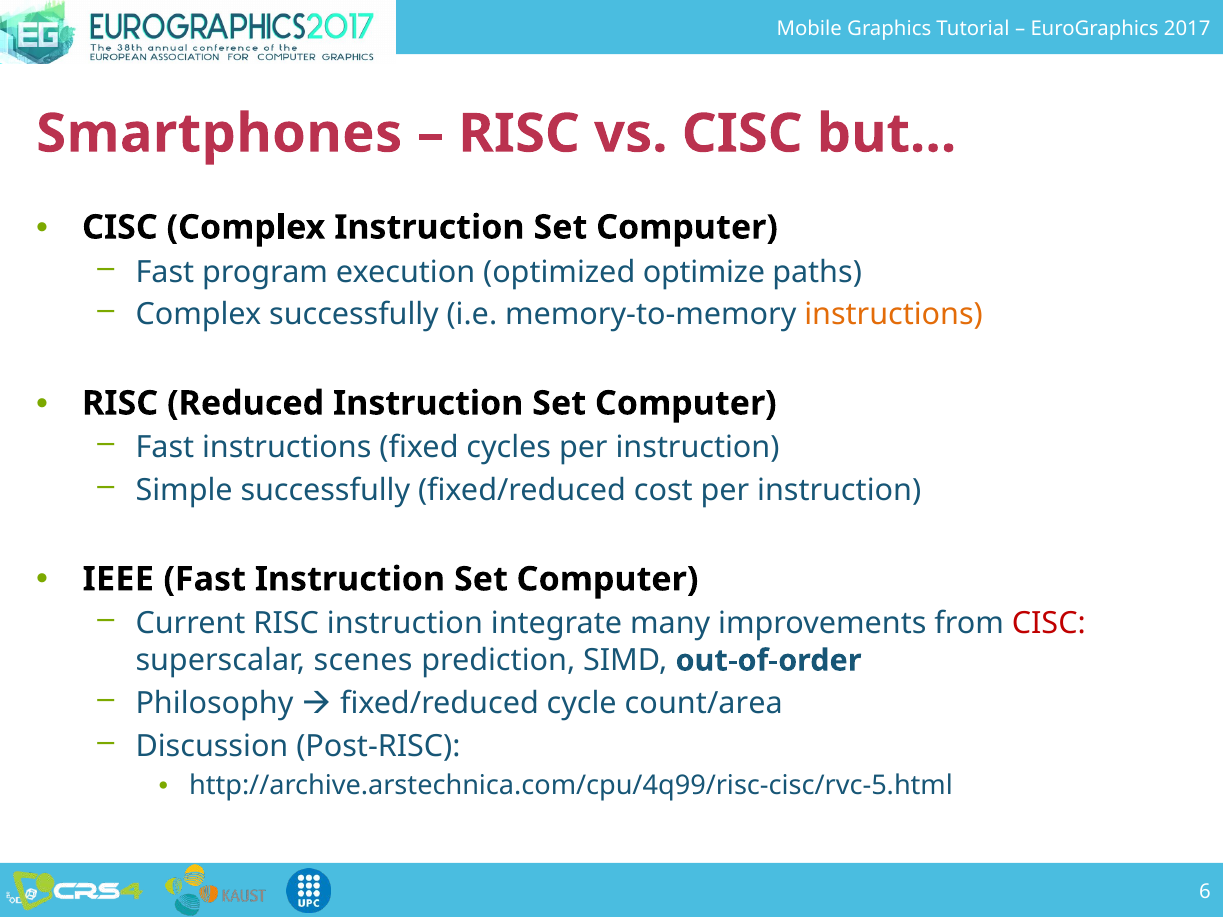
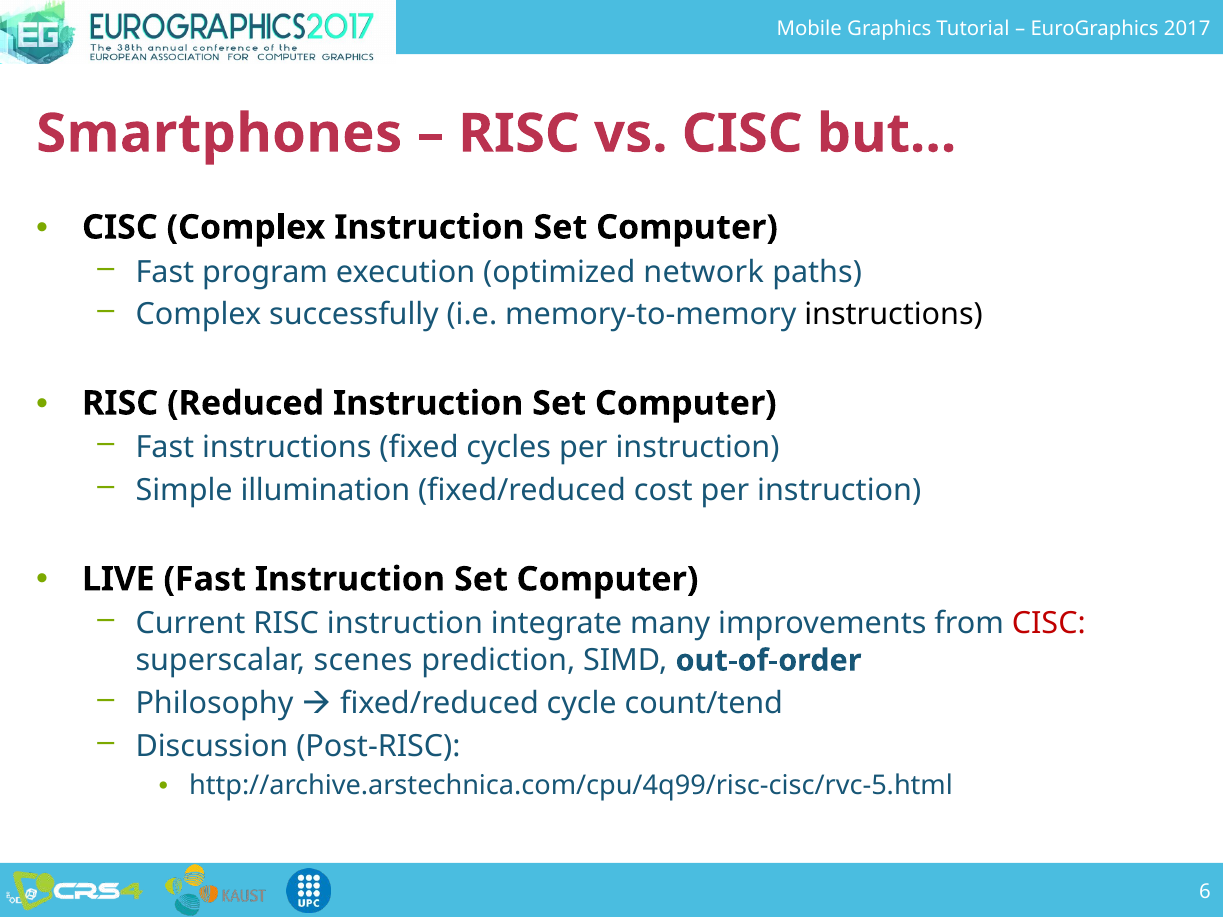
optimize: optimize -> network (704, 272)
instructions colour: orange -> black (894, 315)
Simple successfully: successfully -> illumination (325, 491)
IEEE: IEEE -> LIVE (118, 579)
count/area: count/area -> count/tend (704, 703)
